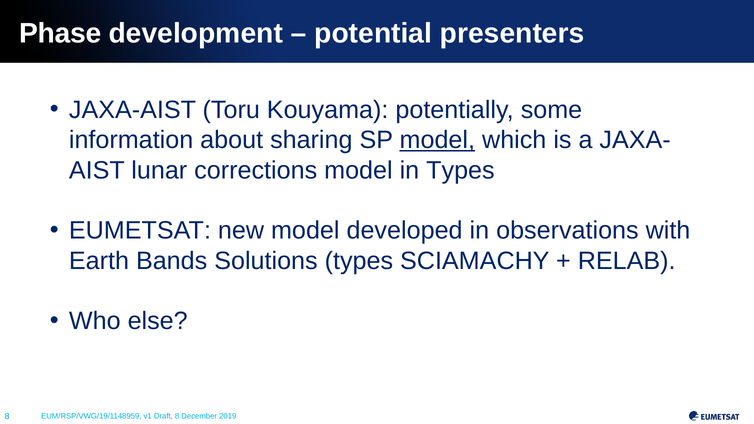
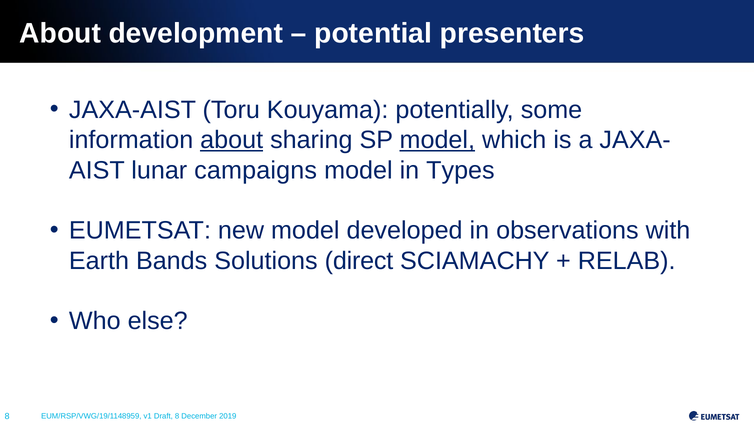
Phase: Phase -> About (60, 34)
about underline: none -> present (232, 140)
corrections: corrections -> campaigns (256, 170)
Solutions types: types -> direct (359, 261)
